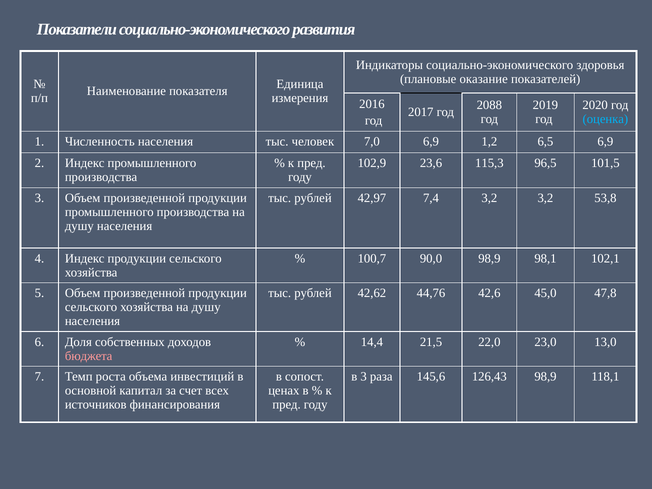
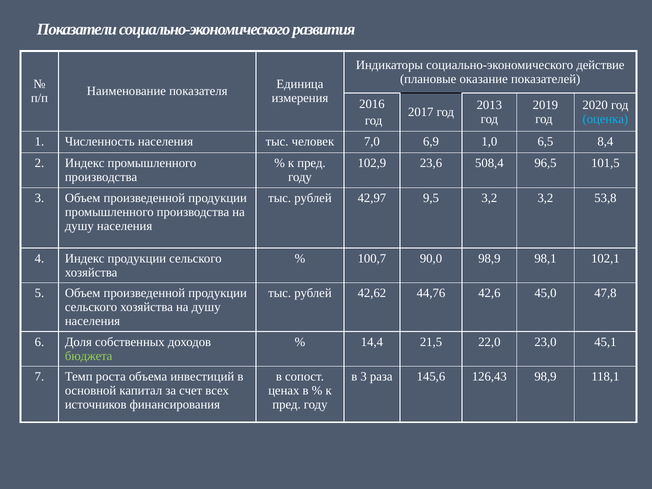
здоровья: здоровья -> действие (600, 65)
2088: 2088 -> 2013 (489, 105)
1,2: 1,2 -> 1,0 (489, 142)
6,5 6,9: 6,9 -> 8,4 (605, 142)
115,3: 115,3 -> 508,4 (489, 163)
7,4: 7,4 -> 9,5 (431, 198)
13,0: 13,0 -> 45,1 (605, 342)
бюджета colour: pink -> light green (89, 356)
